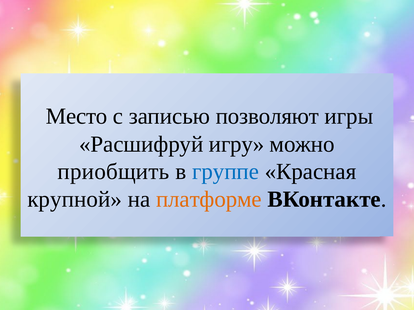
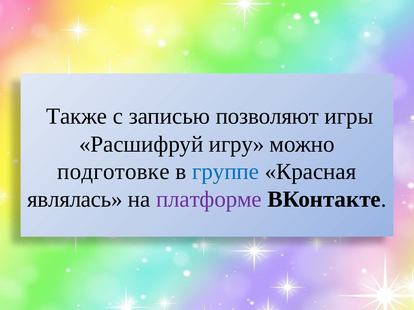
Место: Место -> Также (77, 116)
приобщить: приобщить -> подготовке (113, 172)
крупной: крупной -> являлась (75, 200)
платформе colour: orange -> purple (209, 200)
